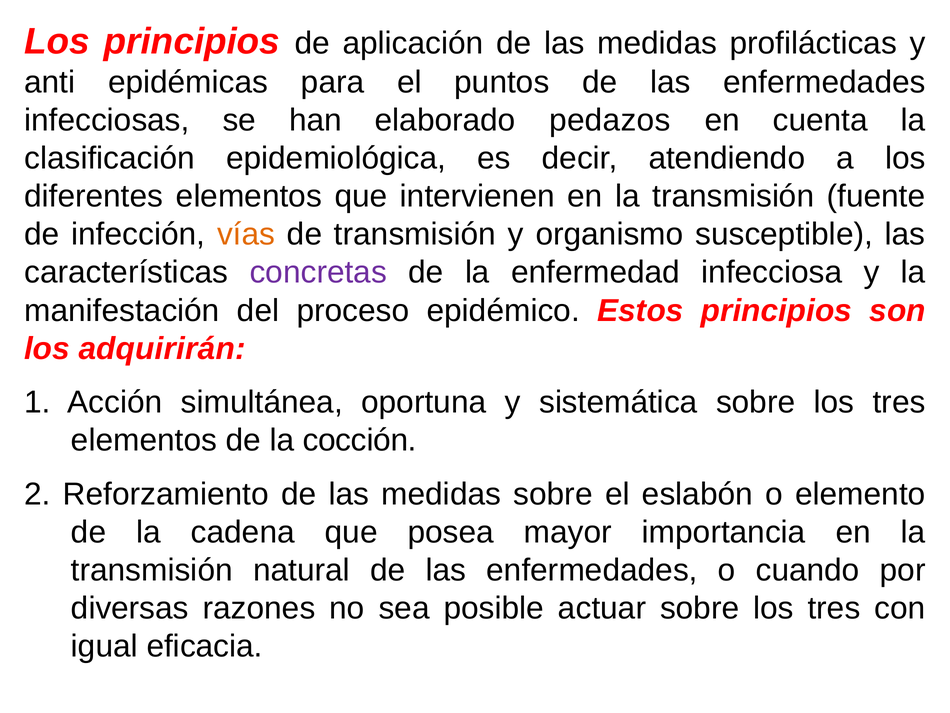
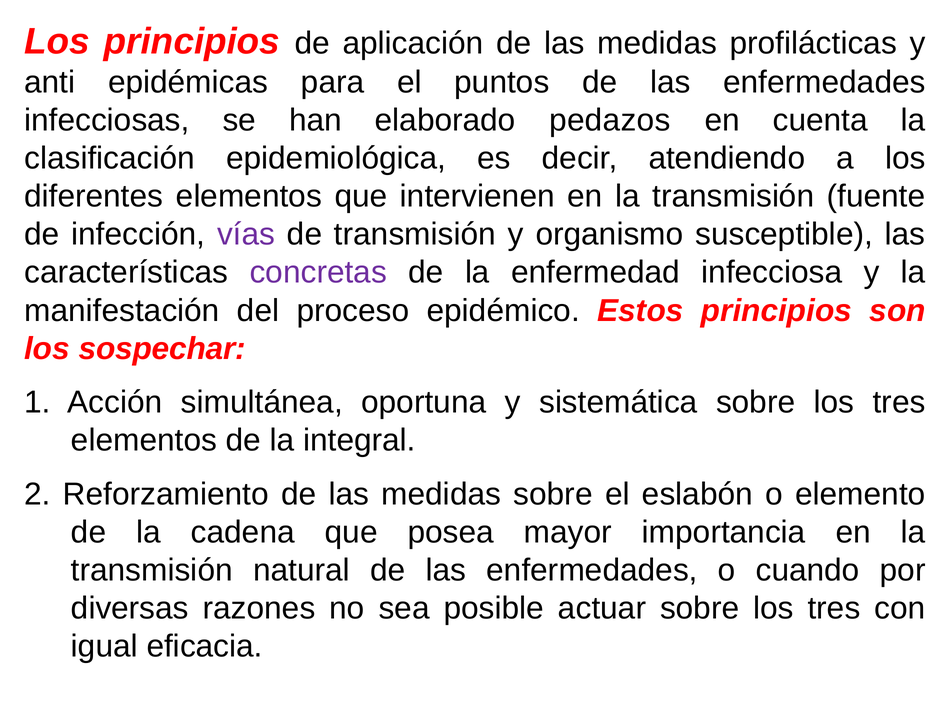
vías colour: orange -> purple (246, 234)
adquirirán: adquirirán -> sospechar (162, 348)
cocción: cocción -> integral (359, 440)
